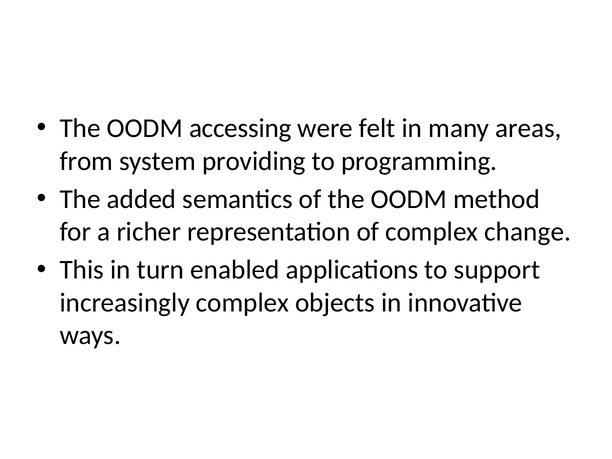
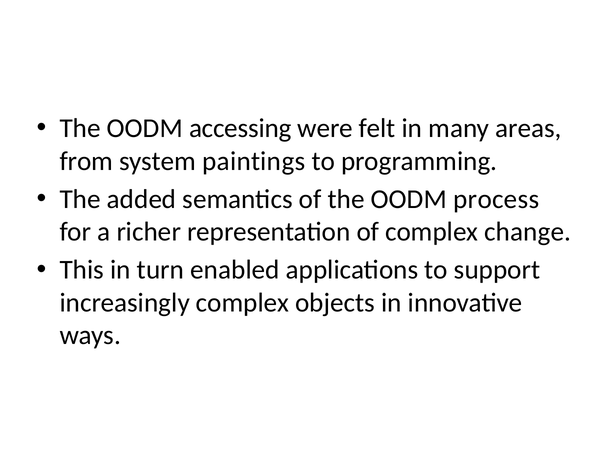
providing: providing -> paintings (254, 161)
method: method -> process (496, 199)
